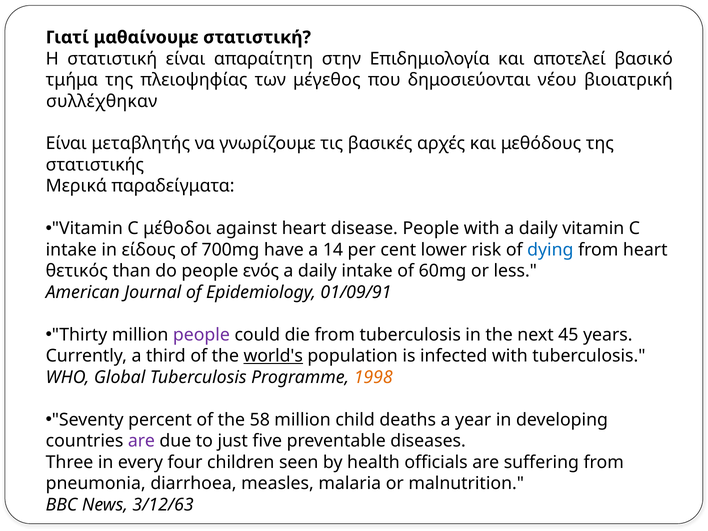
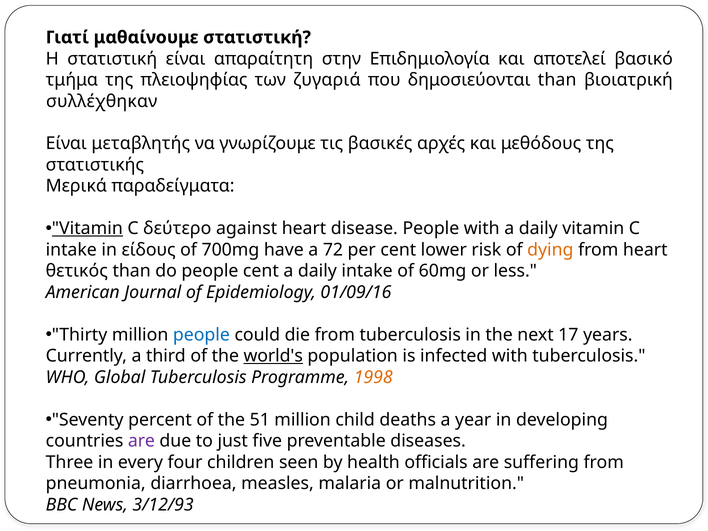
μέγεθος: μέγεθος -> ζυγαριά (327, 80)
δημοσιεύονται νέου: νέου -> than (557, 80)
Vitamin underline: none -> present (87, 229)
μέθοδοι: μέθοδοι -> δεύτερο (177, 229)
14: 14 -> 72 (333, 250)
dying colour: blue -> orange (550, 250)
people ενός: ενός -> cent (261, 271)
01/09/91: 01/09/91 -> 01/09/16 (356, 292)
people colour: purple -> blue (201, 335)
45: 45 -> 17 (568, 335)
58: 58 -> 51 (260, 420)
3/12/63: 3/12/63 -> 3/12/93 (163, 505)
